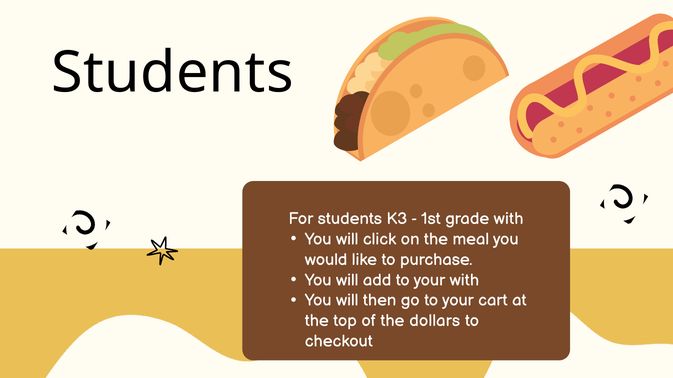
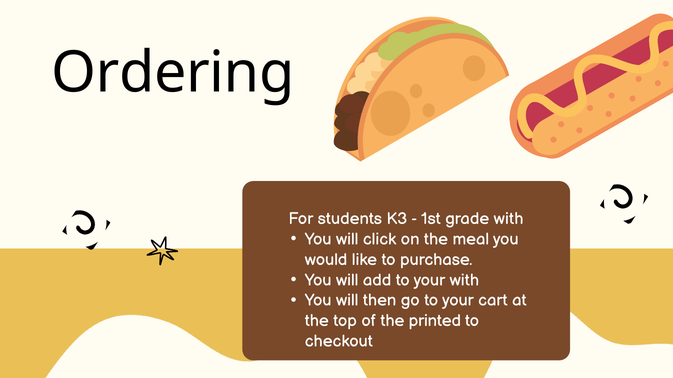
Students: Students -> Ordering (173, 73)
dollars: dollars -> printed (435, 321)
